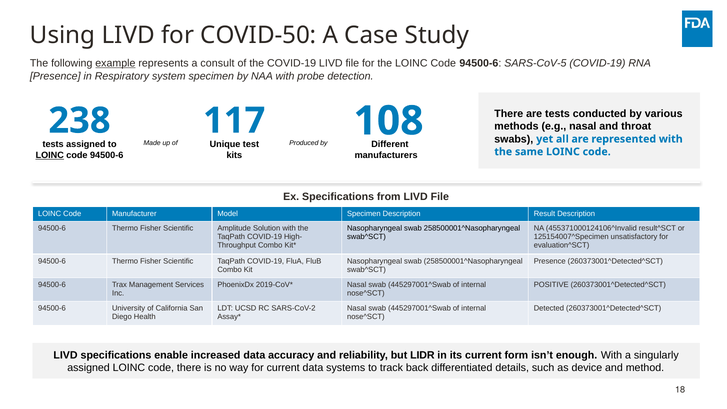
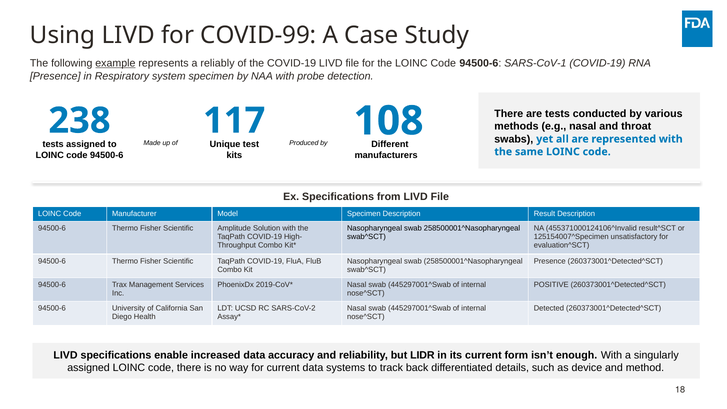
COVID-50: COVID-50 -> COVID-99 (258, 35)
consult: consult -> reliably (217, 63)
SARS-CoV-5: SARS-CoV-5 -> SARS-CoV-1 (535, 63)
LOINC underline: present -> none (50, 155)
